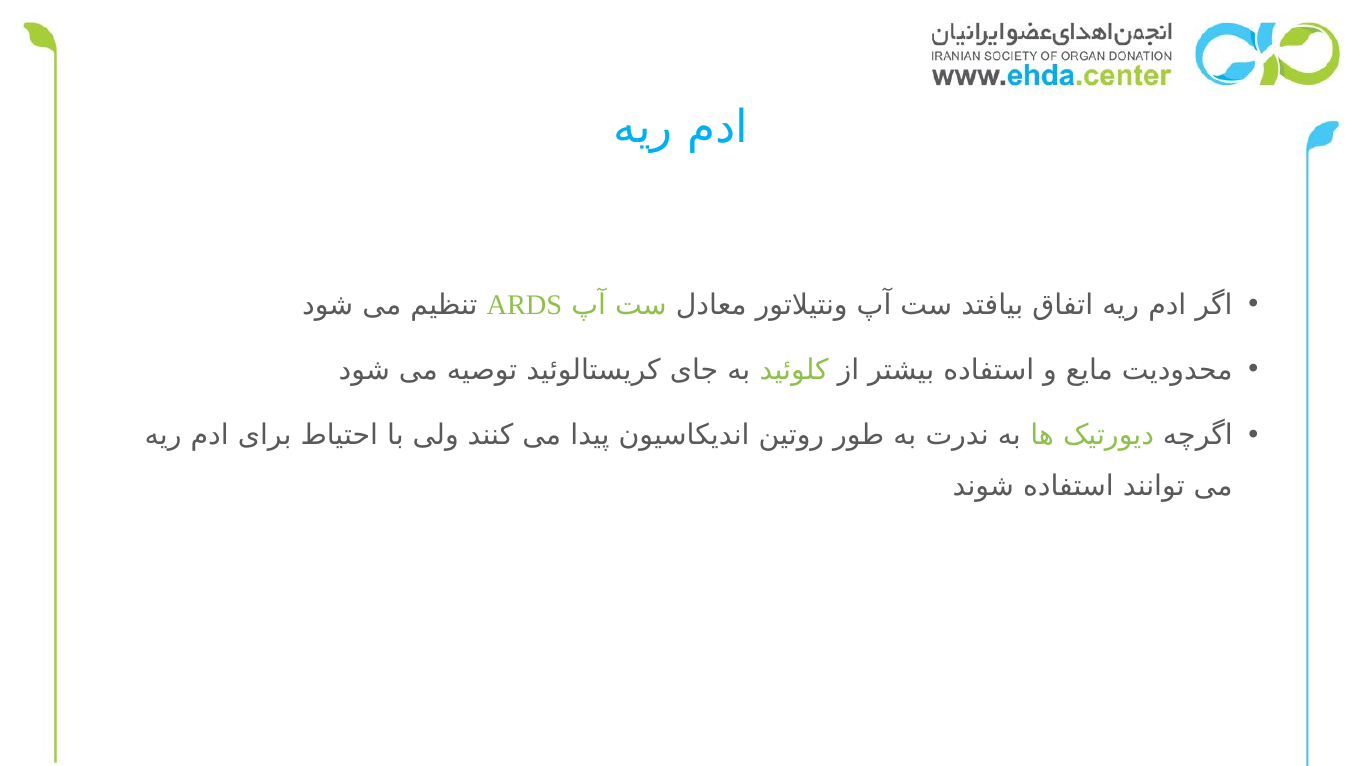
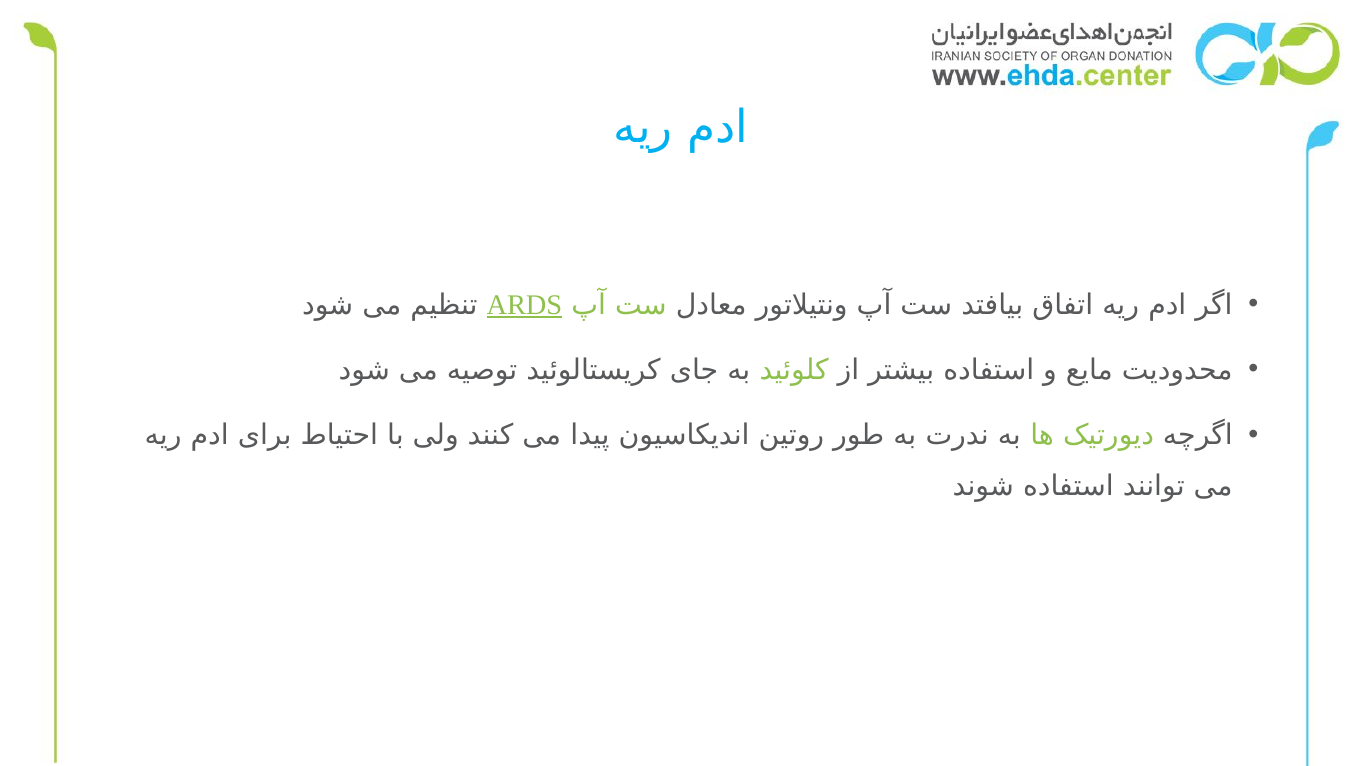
ARDS underline: none -> present (524, 305)
